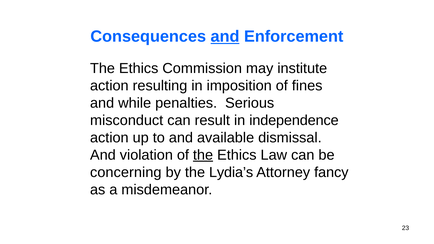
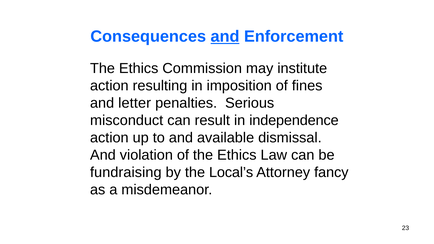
while: while -> letter (135, 103)
the underline: present -> none (203, 155)
concerning: concerning -> fundraising (126, 172)
Lydia’s: Lydia’s -> Local’s (231, 172)
